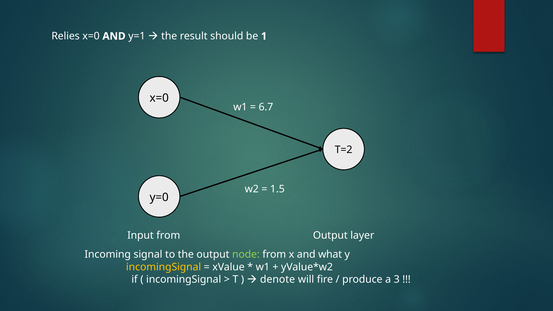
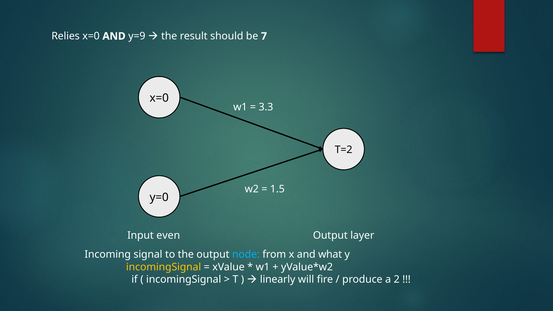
y=1: y=1 -> y=9 (137, 36)
1: 1 -> 7 (264, 36)
6.7: 6.7 -> 3.3 (266, 107)
Input from: from -> even (168, 236)
node colour: light green -> light blue (246, 255)
denote: denote -> linearly (278, 279)
3: 3 -> 2 (397, 279)
